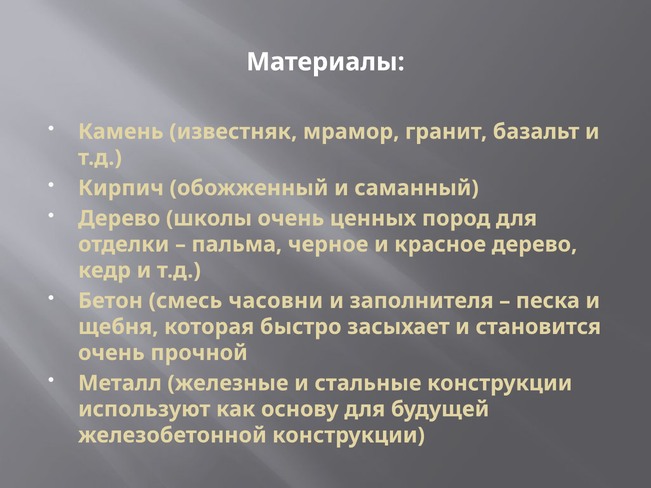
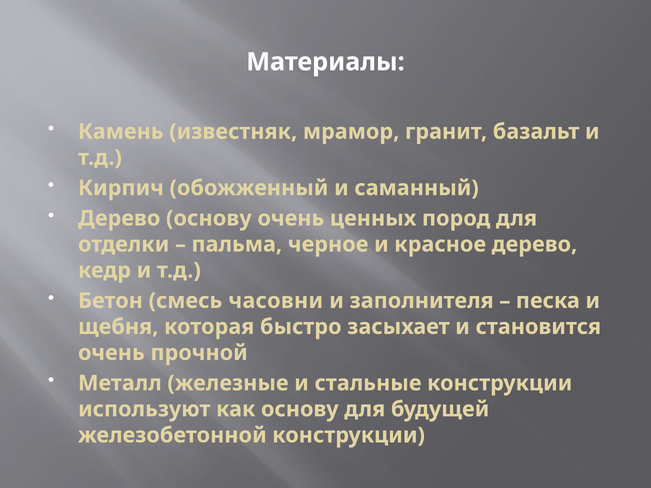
Дерево школы: школы -> основу (209, 218)
